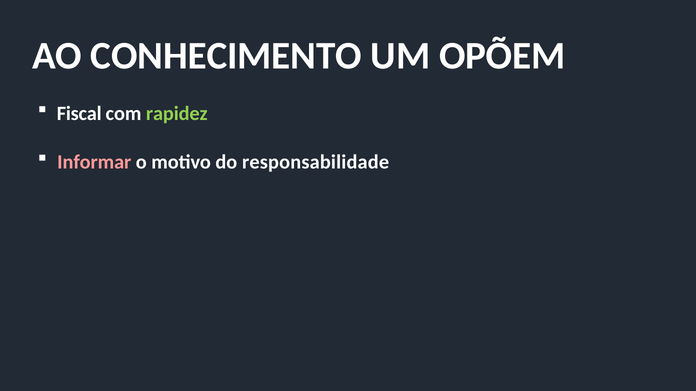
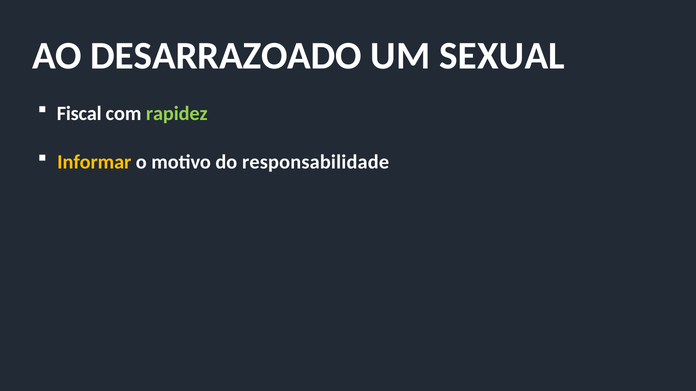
CONHECIMENTO: CONHECIMENTO -> DESARRAZOADO (226, 56)
OPÕEM: OPÕEM -> SEXUAL (502, 56)
Informar colour: pink -> yellow (94, 162)
